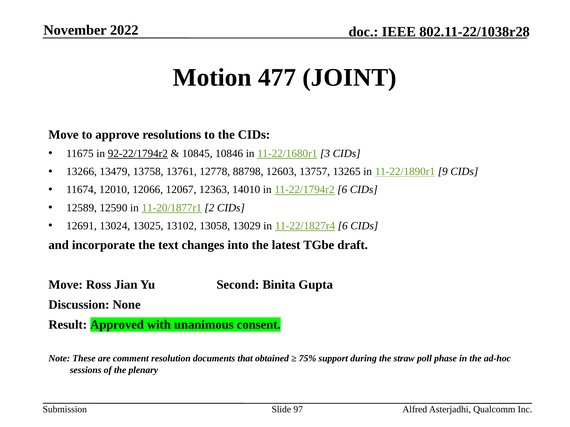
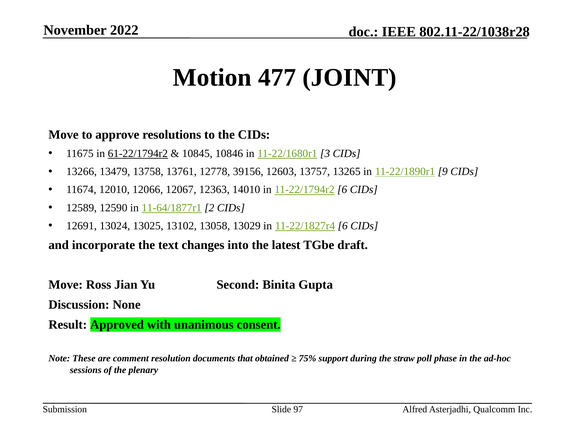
92-22/1794r2: 92-22/1794r2 -> 61-22/1794r2 (138, 154)
88798: 88798 -> 39156 (248, 172)
11-20/1877r1: 11-20/1877r1 -> 11-64/1877r1 (172, 208)
